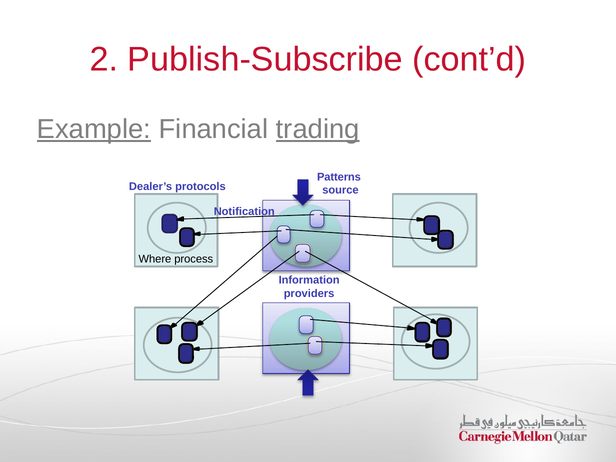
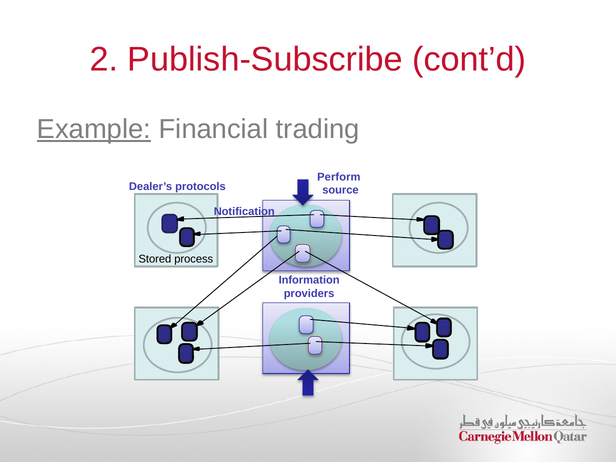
trading underline: present -> none (318, 129)
Patterns: Patterns -> Perform (339, 177)
Where: Where -> Stored (155, 259)
